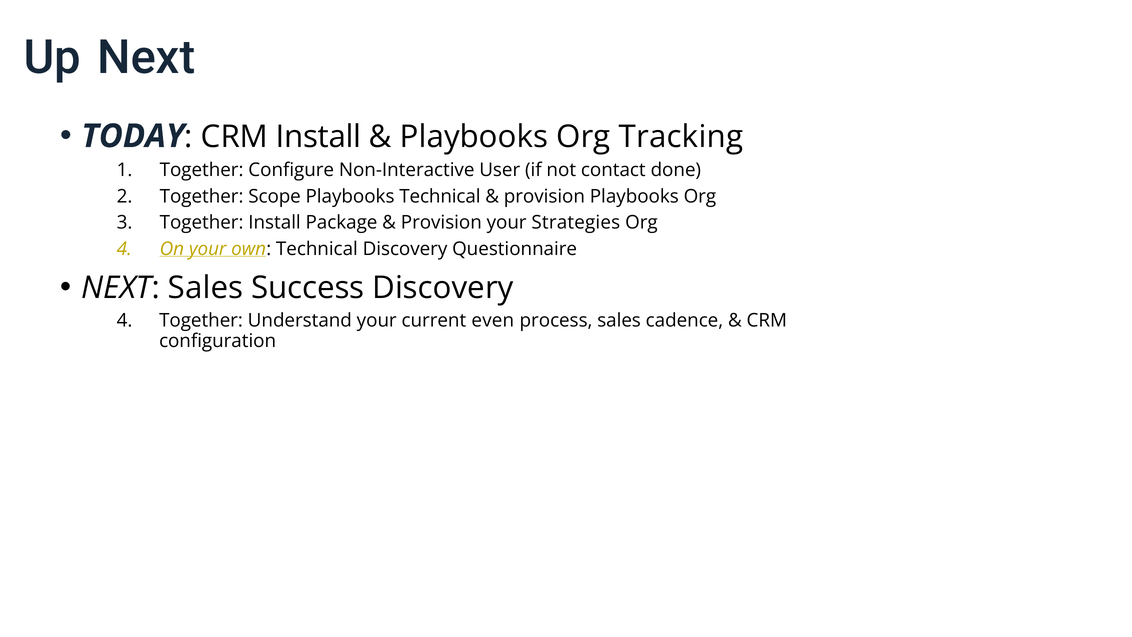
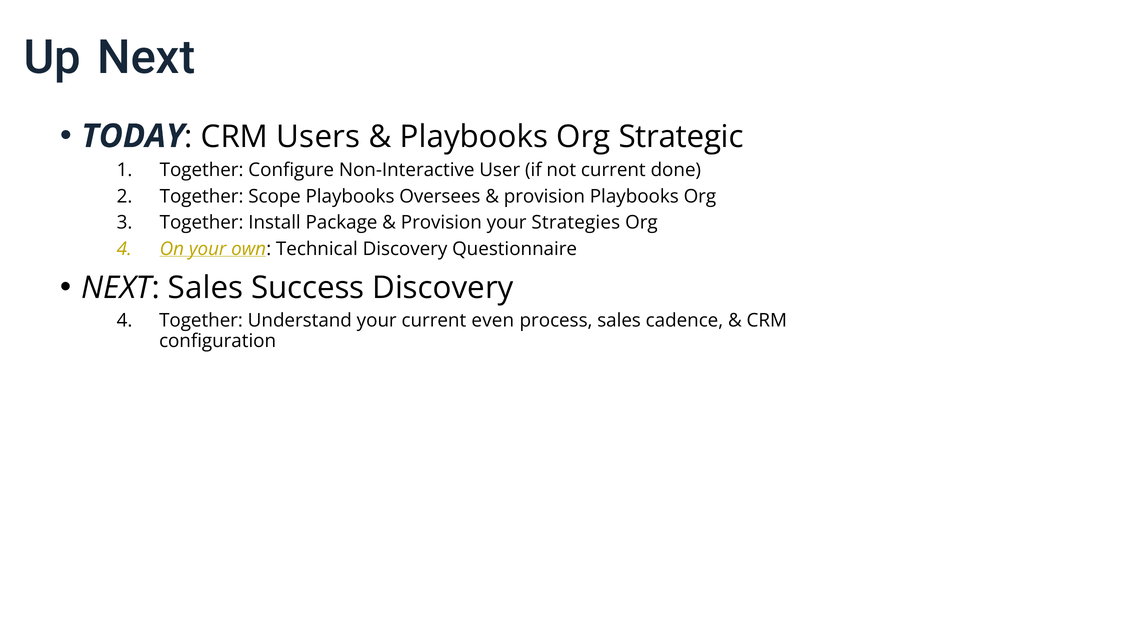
CRM Install: Install -> Users (318, 137)
Tracking: Tracking -> Strategic (681, 137)
not contact: contact -> current (613, 170)
Playbooks Technical: Technical -> Oversees (440, 196)
